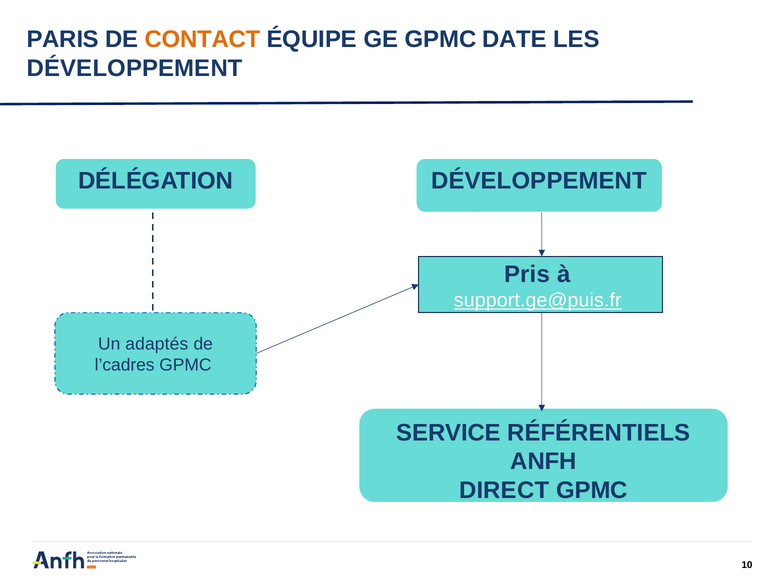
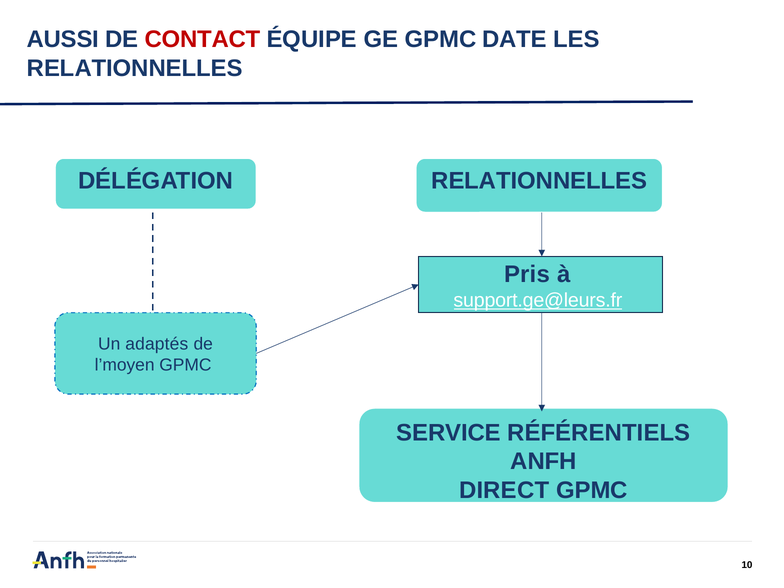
PARIS: PARIS -> AUSSI (63, 40)
CONTACT colour: orange -> red (203, 40)
DÉVELOPPEMENT: DÉVELOPPEMENT -> RELATIONNELLES (135, 68)
DÉLÉGATION DÉVELOPPEMENT: DÉVELOPPEMENT -> RELATIONNELLES (539, 181)
support.ge@puis.fr: support.ge@puis.fr -> support.ge@leurs.fr (538, 300)
l’cadres: l’cadres -> l’moyen (125, 365)
